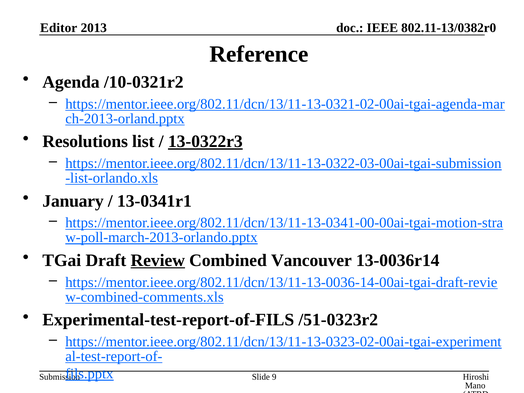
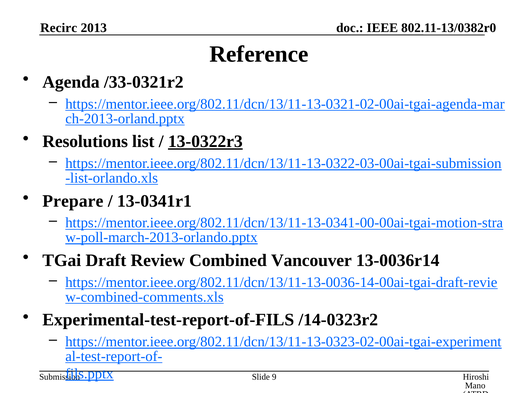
Editor: Editor -> Recirc (59, 28)
/10-0321r2: /10-0321r2 -> /33-0321r2 (144, 82)
January: January -> Prepare (73, 201)
Review underline: present -> none (158, 260)
/51-0323r2: /51-0323r2 -> /14-0323r2 (338, 320)
